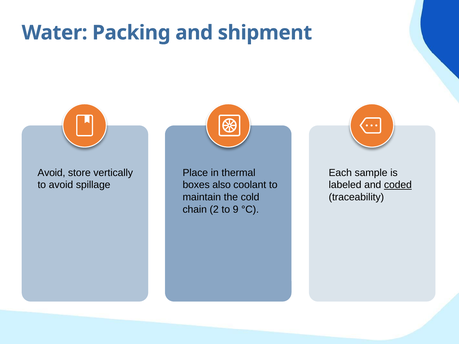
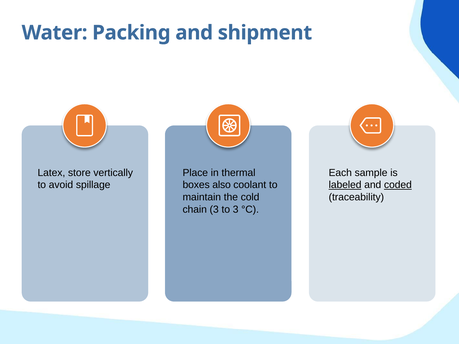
Avoid: Avoid -> Latex (51, 173)
labeled underline: none -> present (345, 185)
chain 2: 2 -> 3 (214, 209)
to 9: 9 -> 3 (236, 209)
